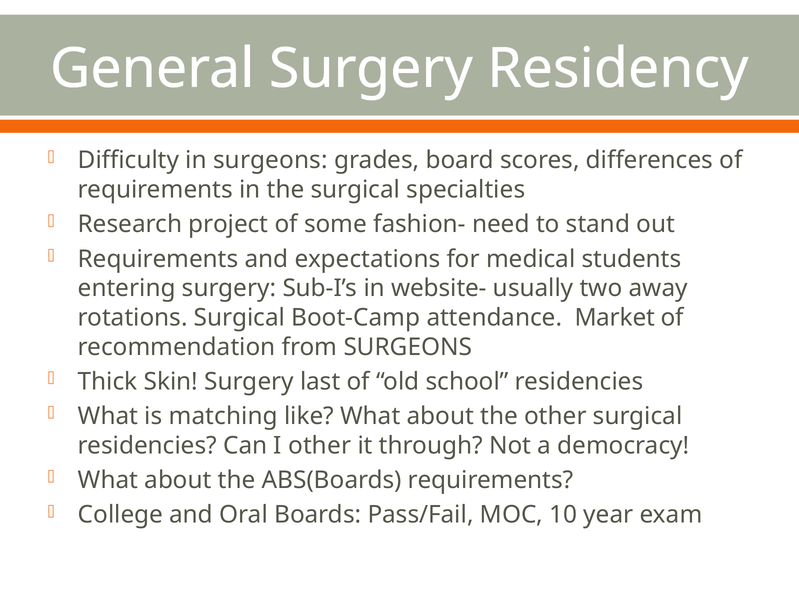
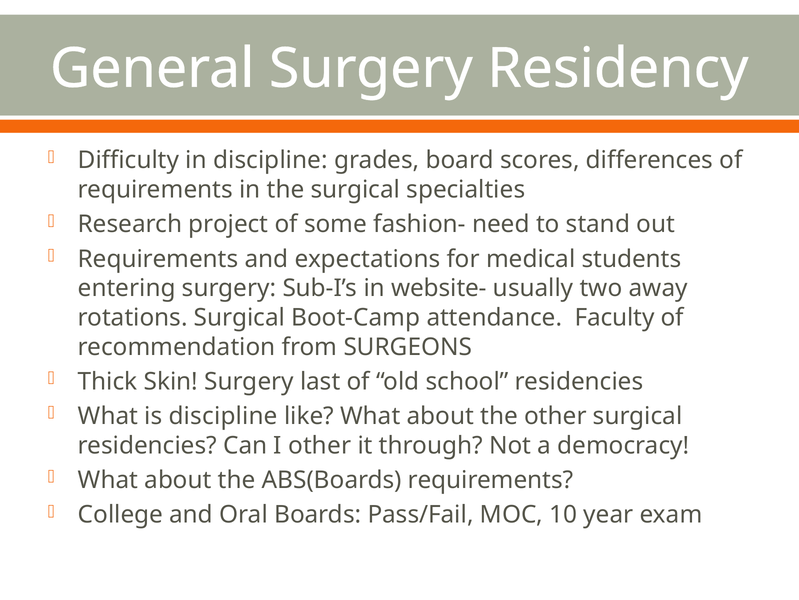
in surgeons: surgeons -> discipline (270, 160)
Market: Market -> Faculty (615, 317)
is matching: matching -> discipline (223, 416)
